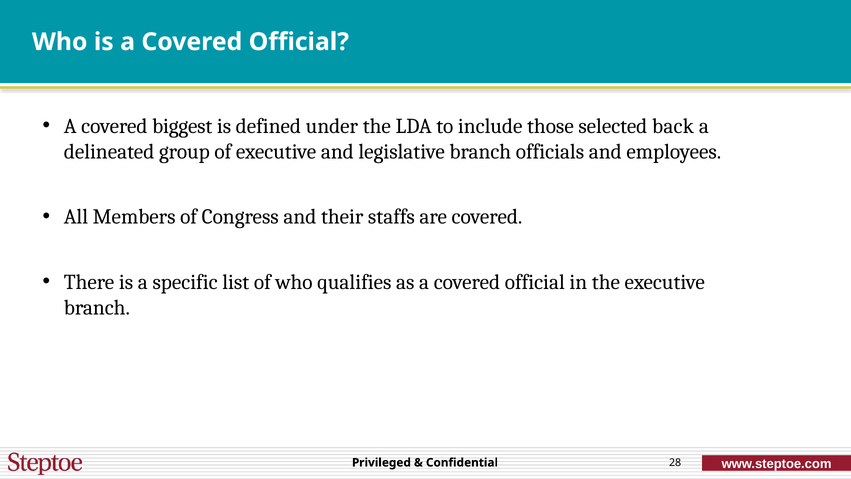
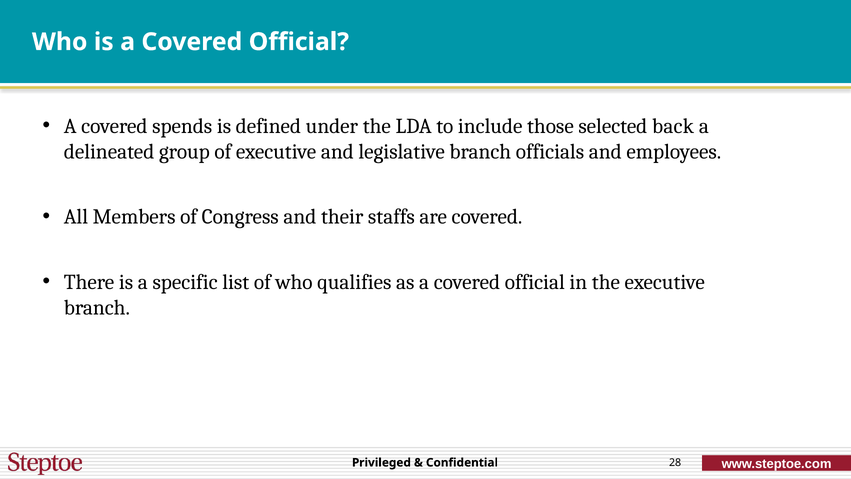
biggest: biggest -> spends (182, 126)
